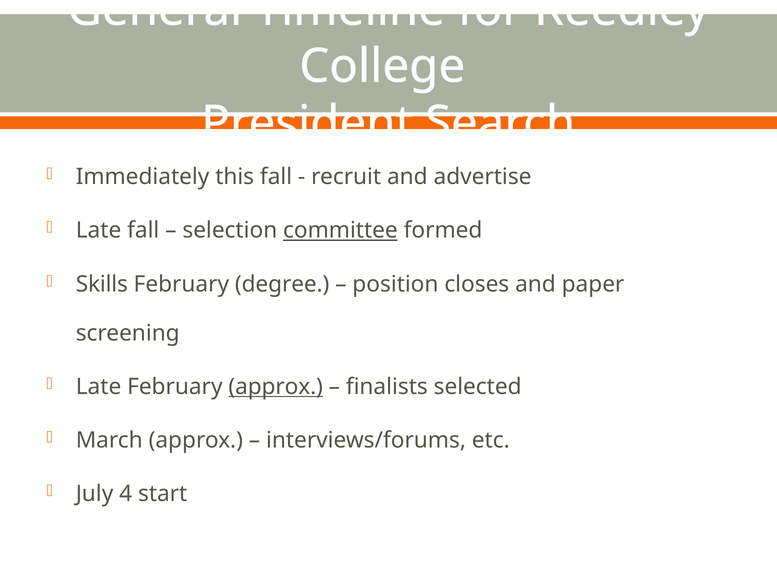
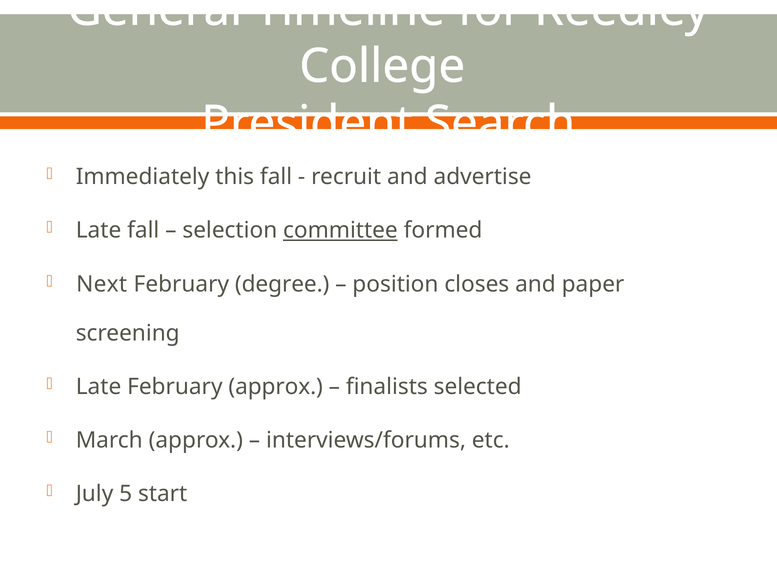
Skills: Skills -> Next (102, 284)
approx underline: present -> none (276, 387)
4: 4 -> 5 (126, 494)
